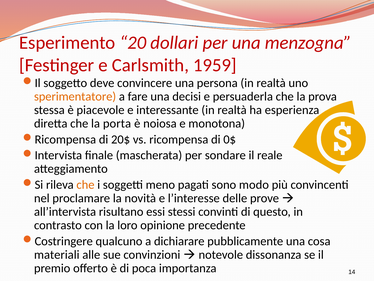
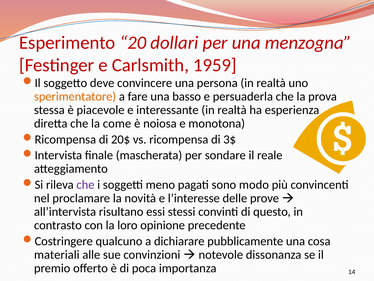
decisi: decisi -> basso (187, 96)
porta: porta -> come (117, 123)
0$: 0$ -> 3$ (230, 139)
che colour: orange -> purple (85, 185)
